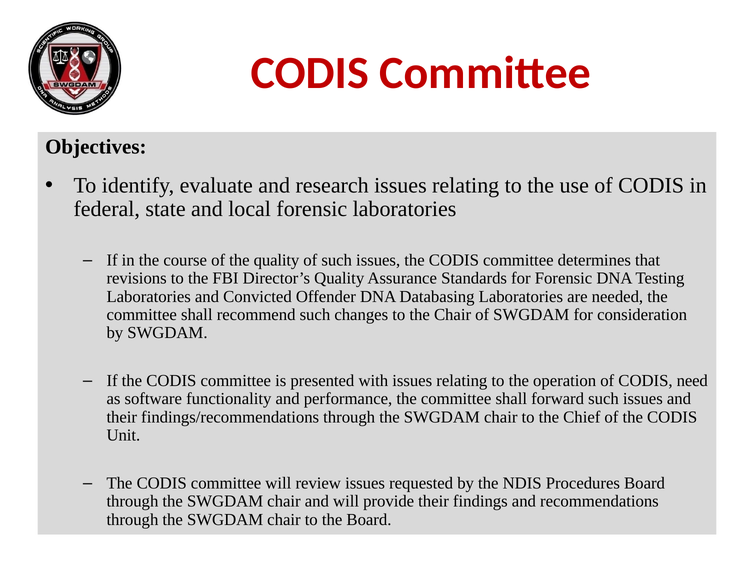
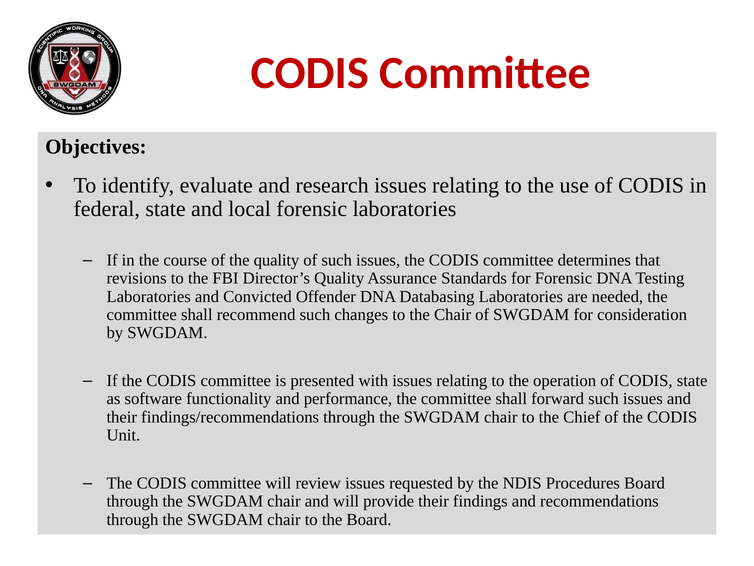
CODIS need: need -> state (692, 381)
